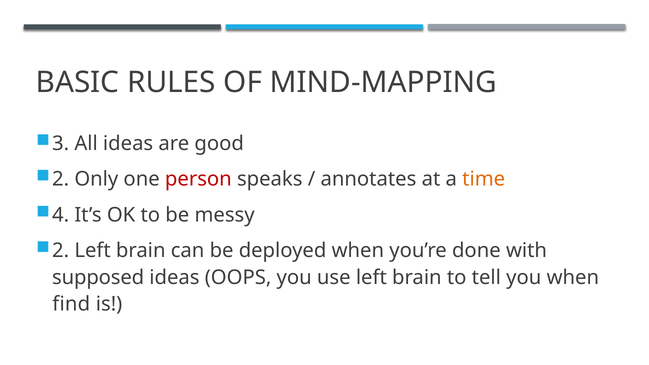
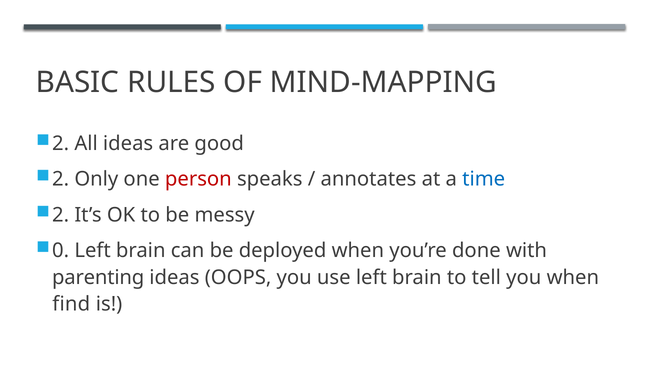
3: 3 -> 2 (61, 144)
time colour: orange -> blue (484, 179)
4: 4 -> 2 (61, 215)
2: 2 -> 0 (61, 251)
supposed: supposed -> parenting (98, 277)
